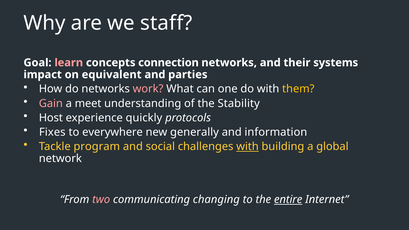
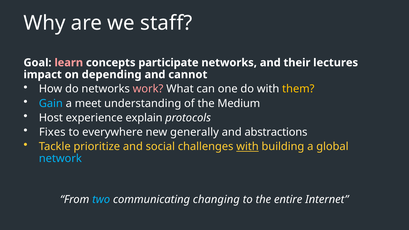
connection: connection -> participate (168, 63)
systems: systems -> lectures (336, 63)
equivalent: equivalent -> depending (112, 75)
parties: parties -> cannot (188, 75)
Gain colour: pink -> light blue (51, 103)
Stability: Stability -> Medium (239, 103)
quickly: quickly -> explain (144, 118)
information: information -> abstractions (276, 132)
program: program -> prioritize (97, 147)
network colour: white -> light blue (60, 159)
two colour: pink -> light blue (101, 200)
entire underline: present -> none (288, 200)
